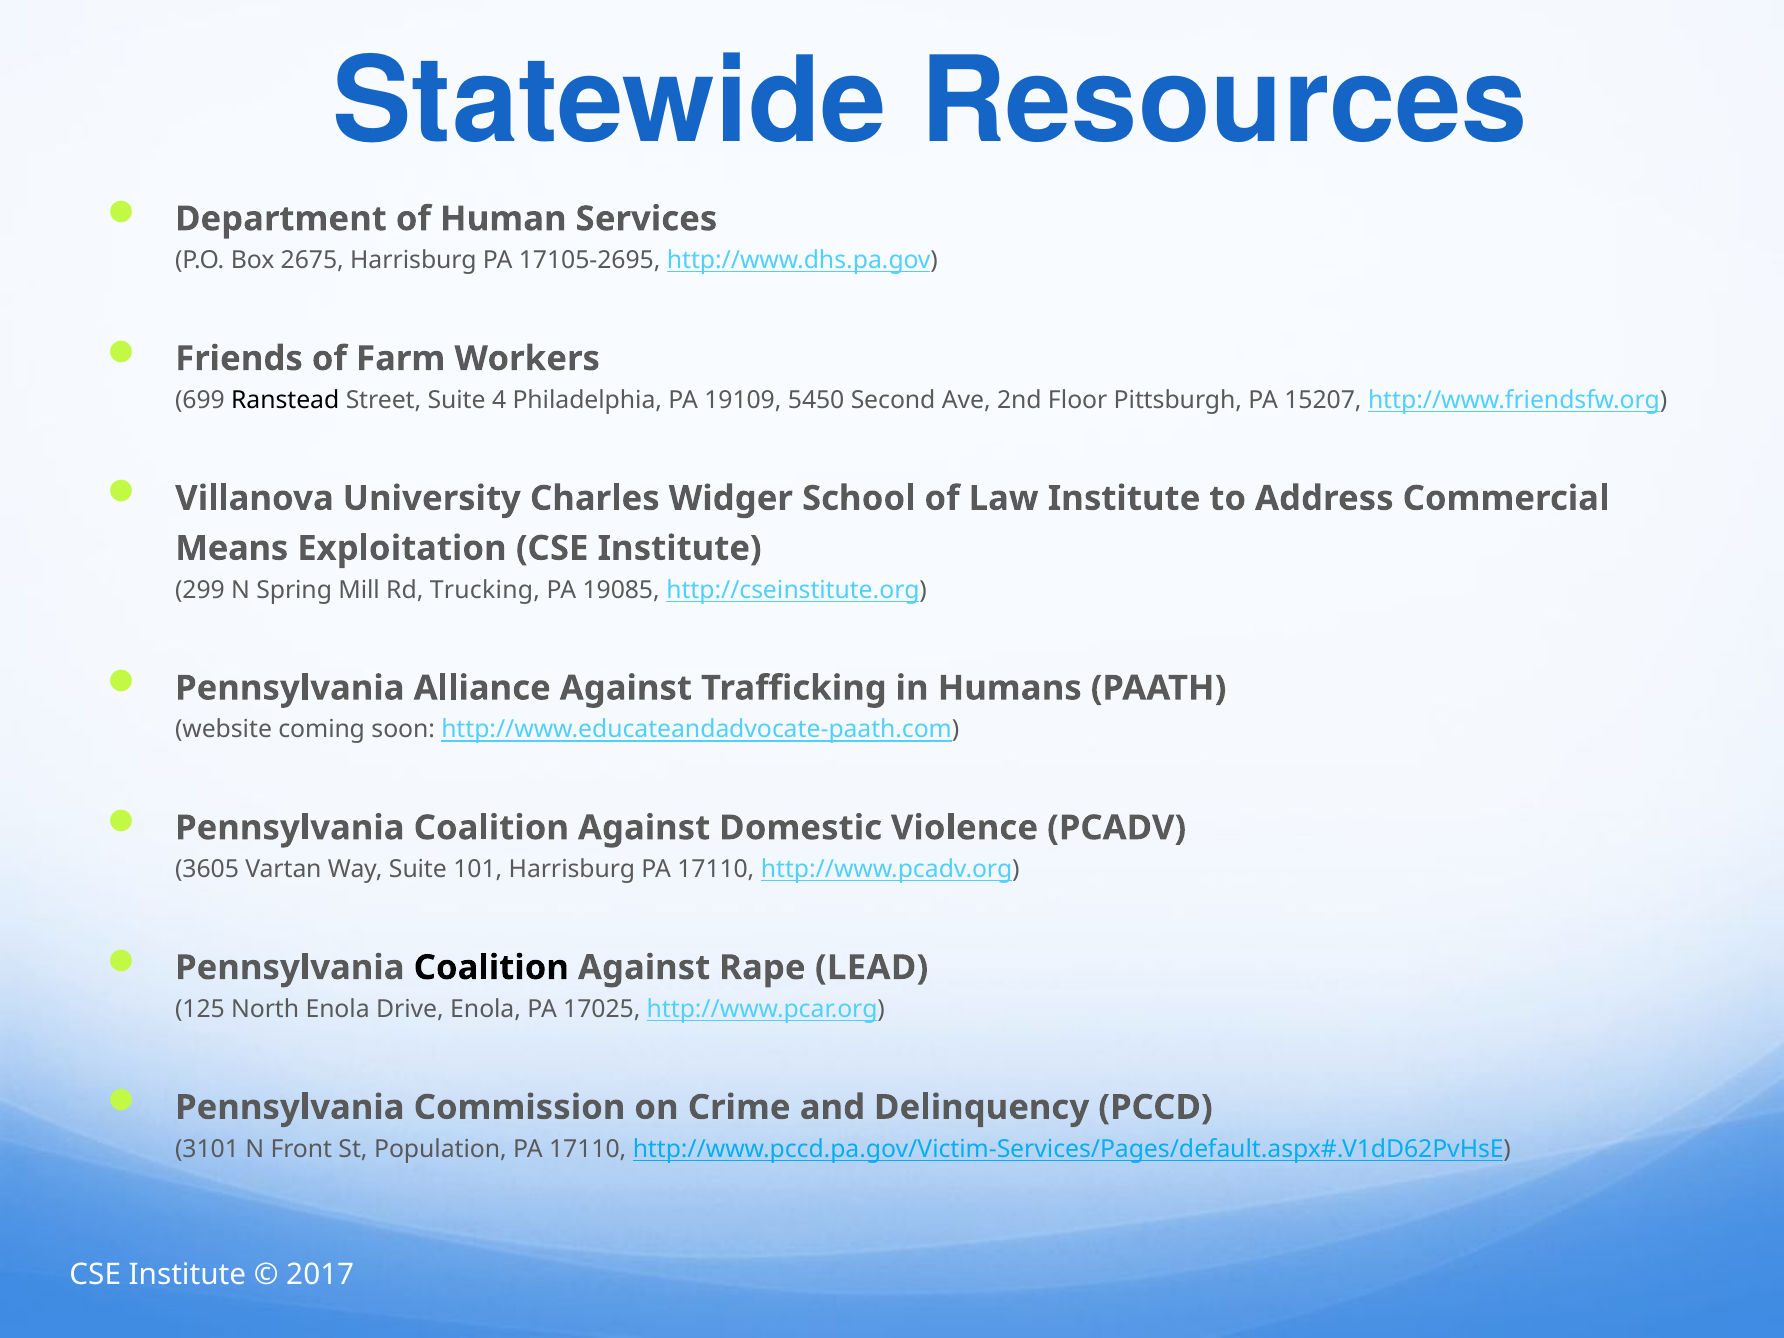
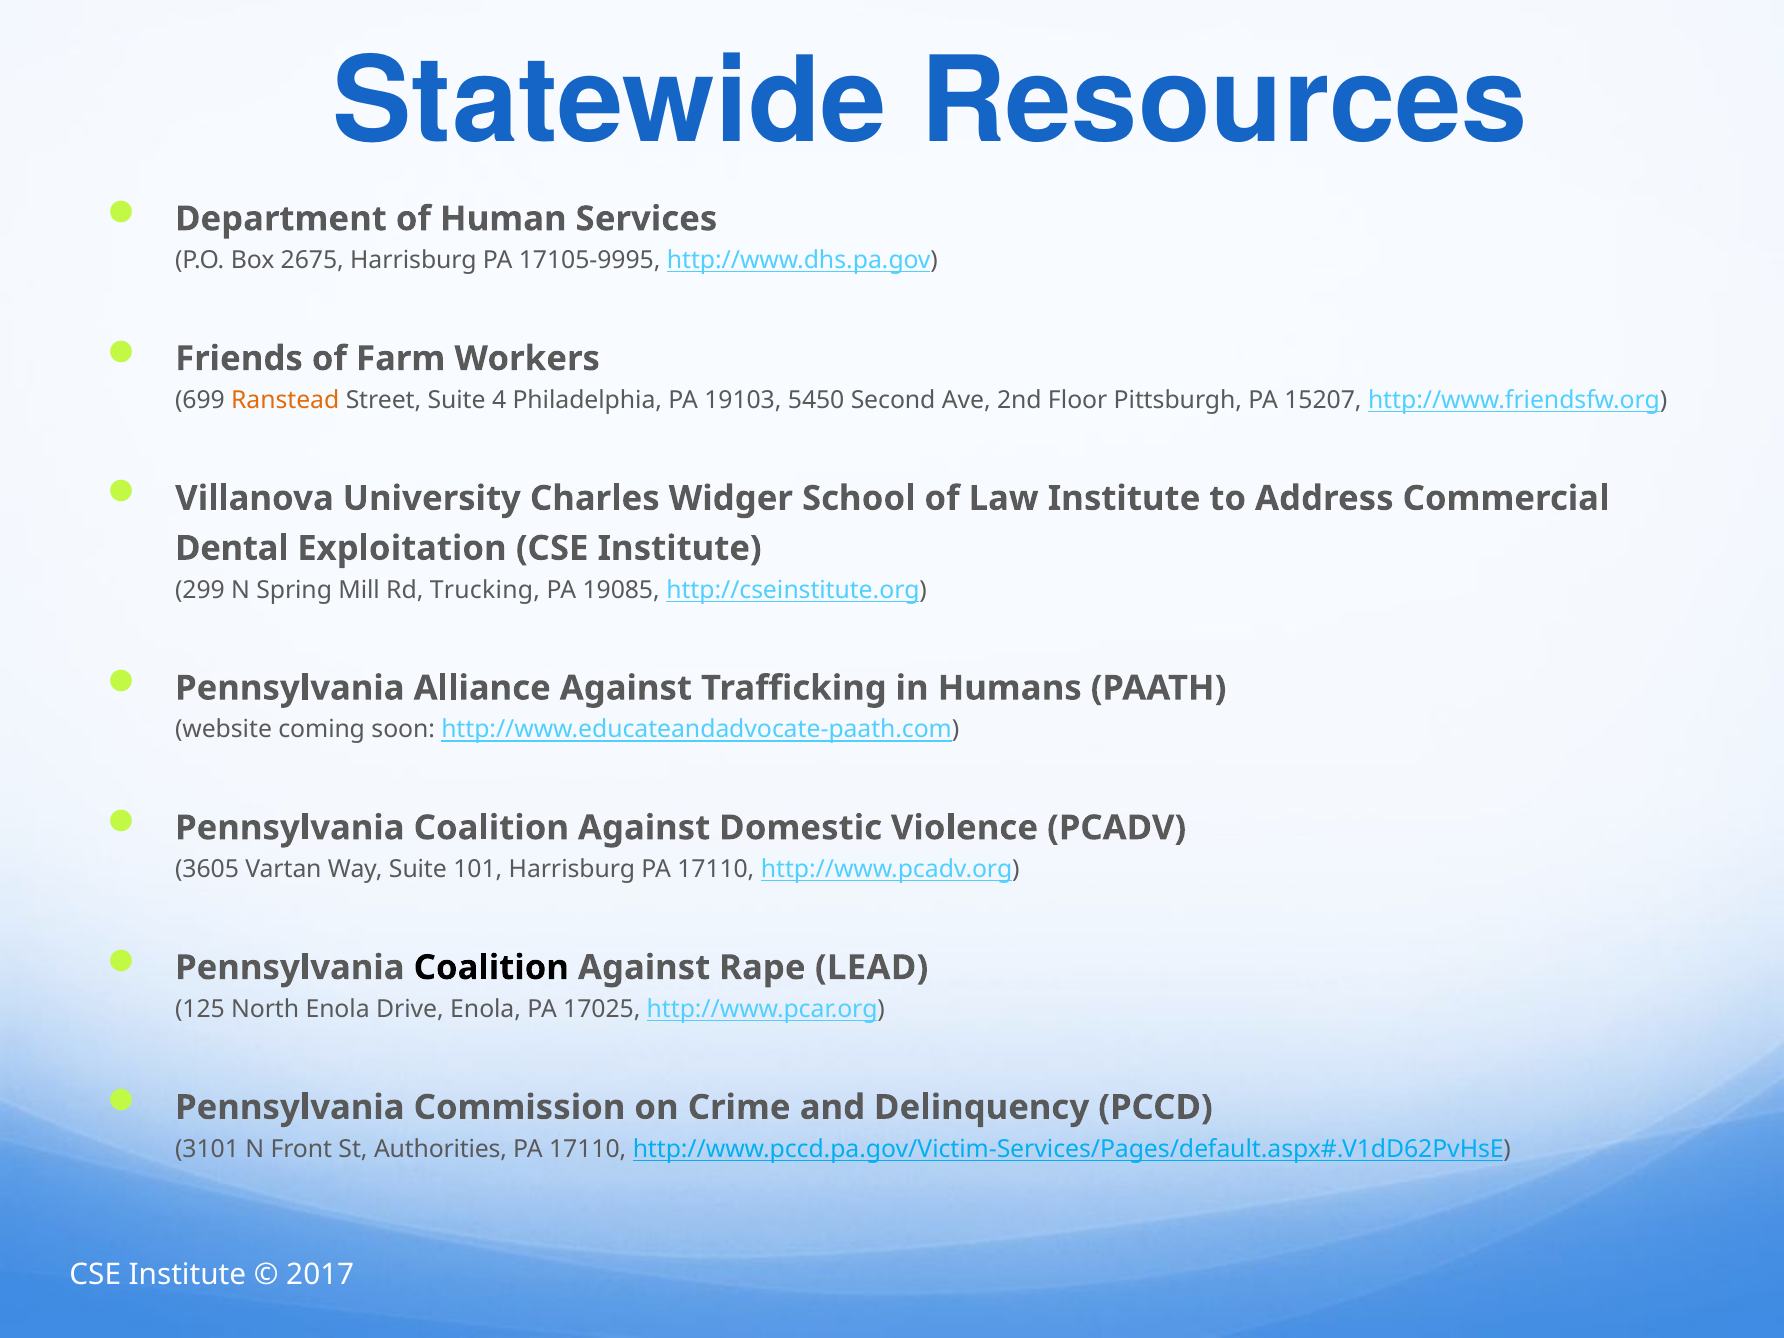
17105-2695: 17105-2695 -> 17105-9995 (590, 261)
Ranstead colour: black -> orange (285, 400)
19109: 19109 -> 19103 (743, 400)
Means: Means -> Dental (232, 548)
Population: Population -> Authorities (441, 1149)
